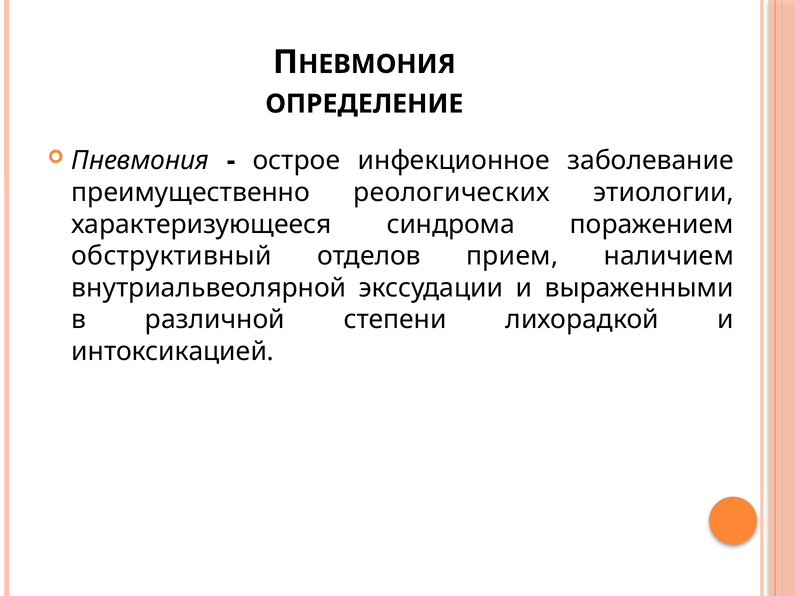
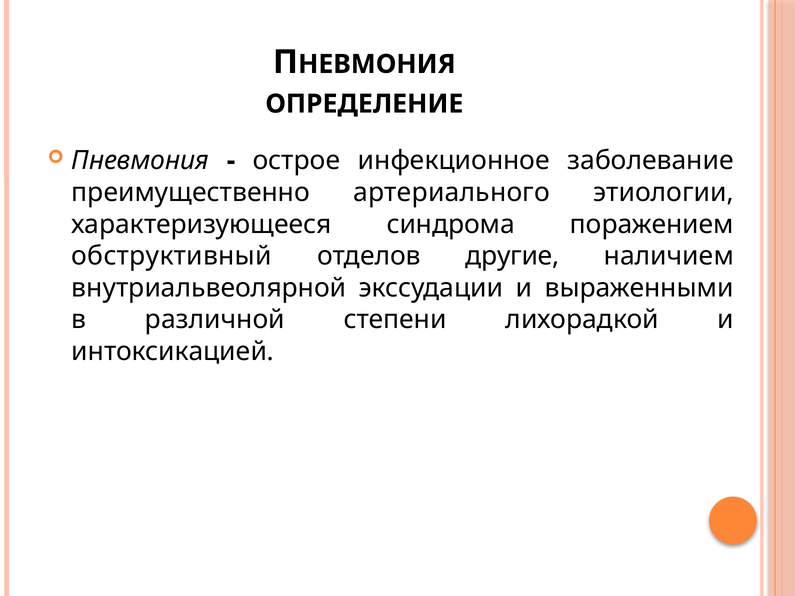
реологических: реологических -> артериального (452, 193)
прием: прием -> другие (512, 256)
